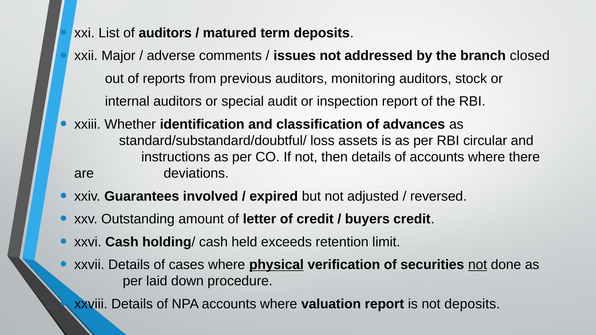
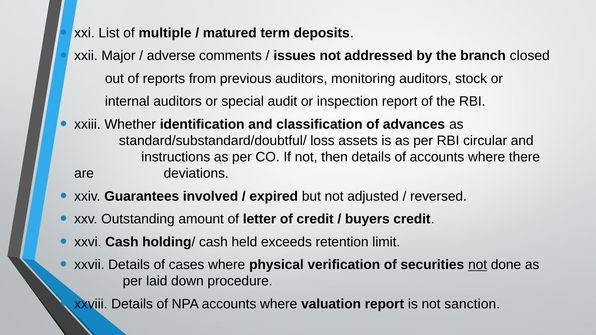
of auditors: auditors -> multiple (165, 33)
physical underline: present -> none (276, 265)
not deposits: deposits -> sanction (472, 304)
